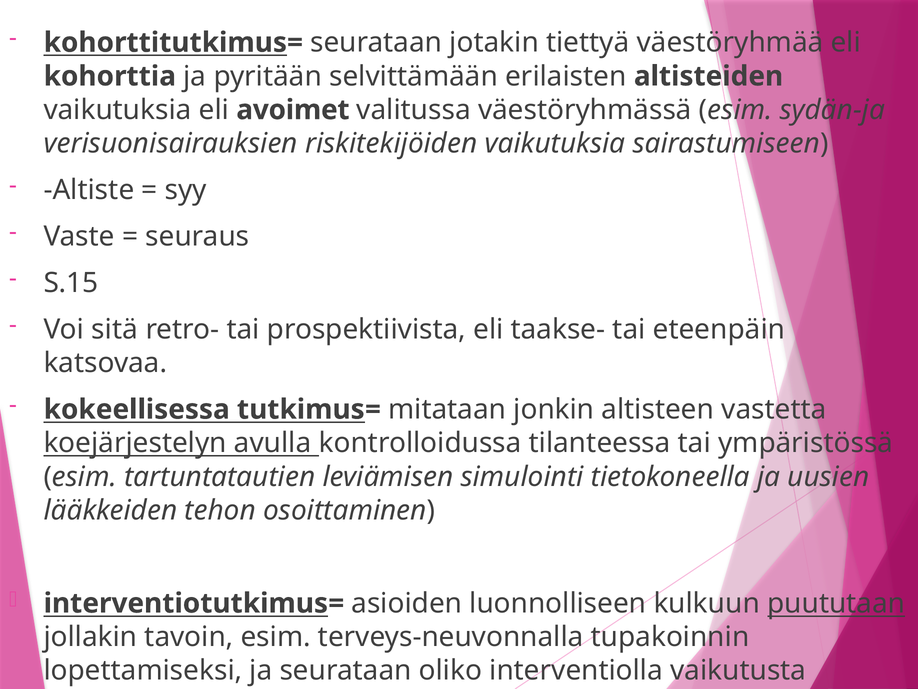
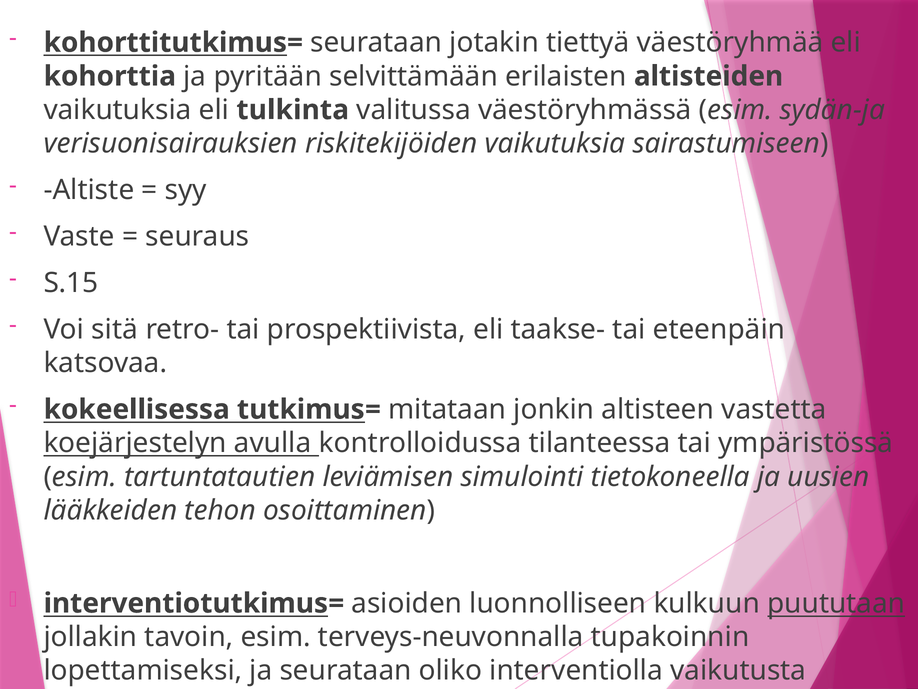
avoimet: avoimet -> tulkinta (293, 110)
